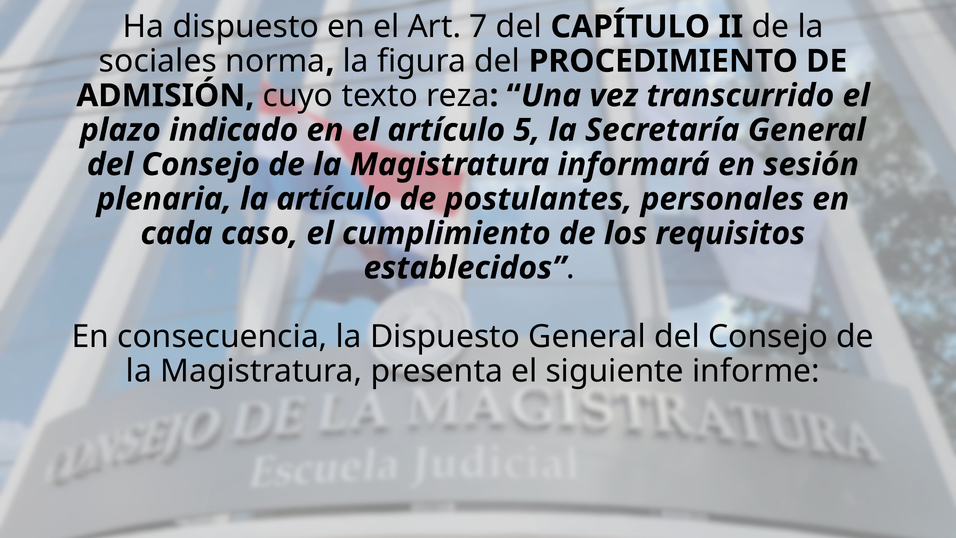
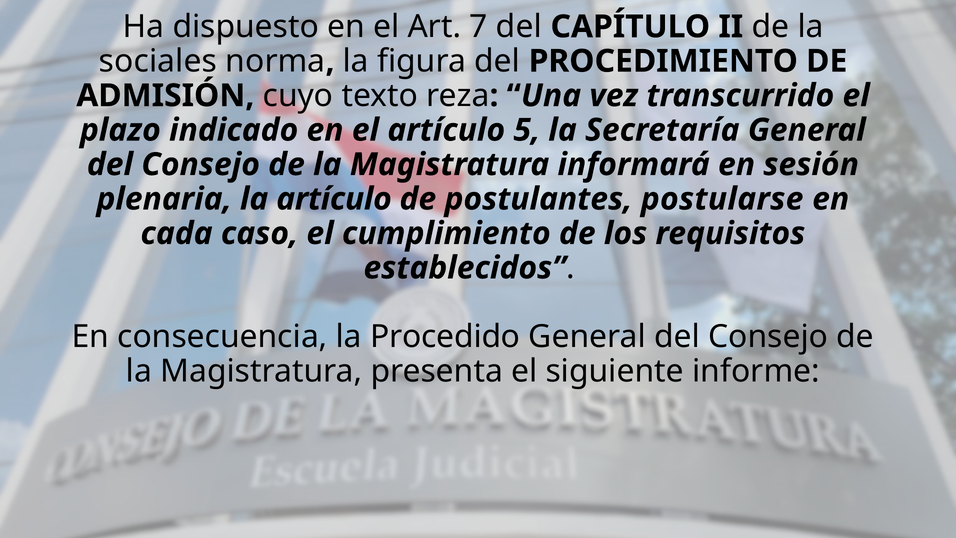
personales: personales -> postularse (722, 199)
la Dispuesto: Dispuesto -> Procedido (445, 337)
